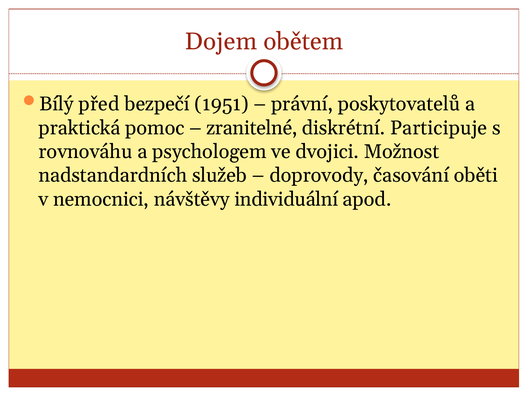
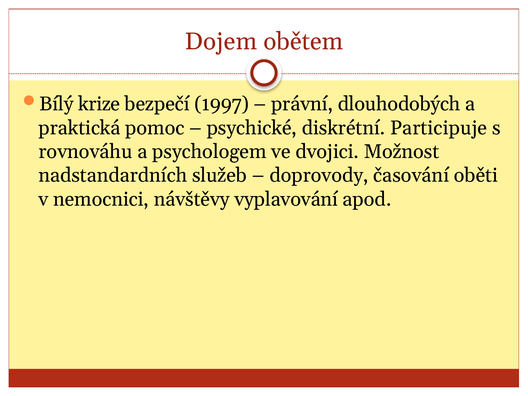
před: před -> krize (99, 104)
1951: 1951 -> 1997 (222, 104)
poskytovatelů: poskytovatelů -> dlouhodobých (399, 104)
zranitelné: zranitelné -> psychické (252, 128)
individuální: individuální -> vyplavování (286, 199)
